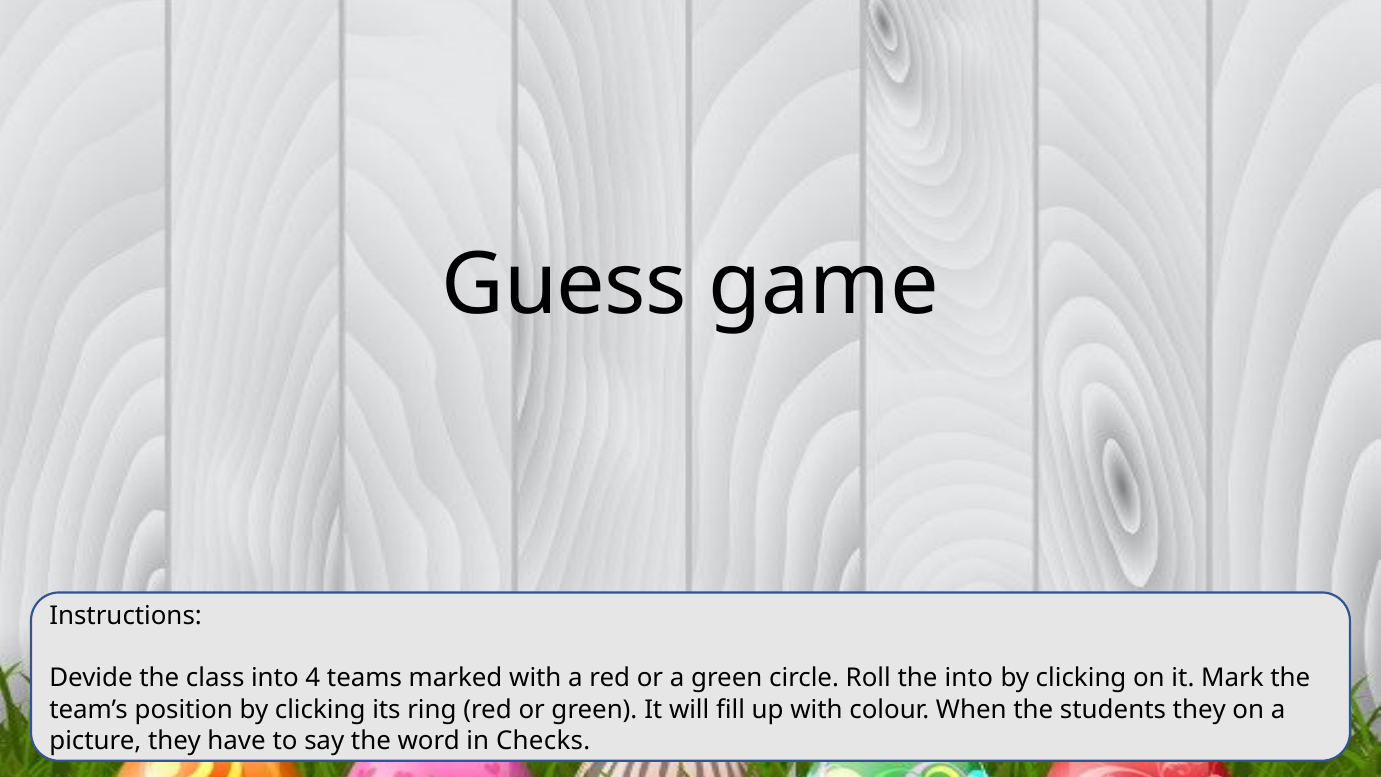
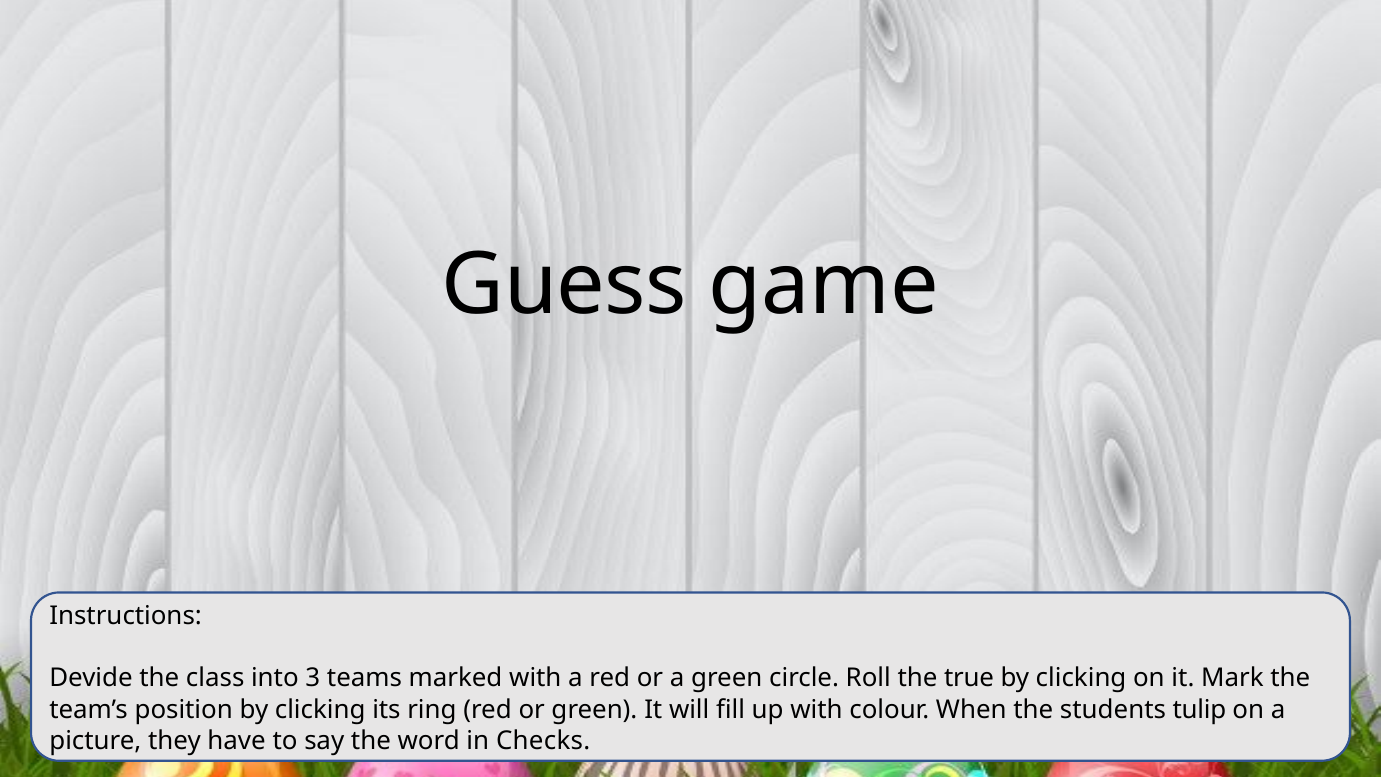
4: 4 -> 3 (313, 678)
the into: into -> true (969, 678)
students they: they -> tulip (1199, 709)
